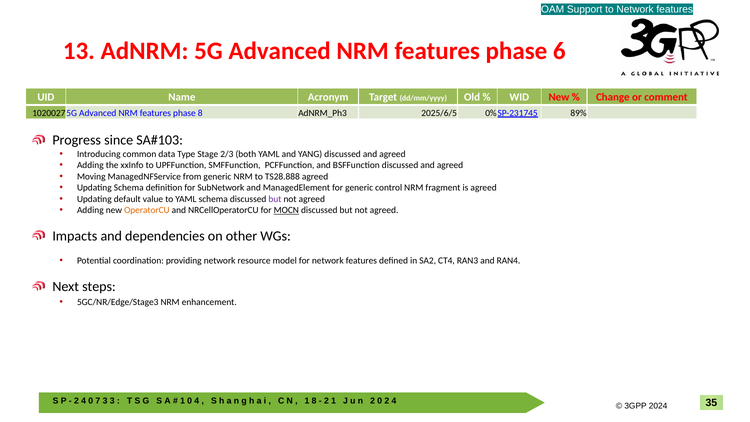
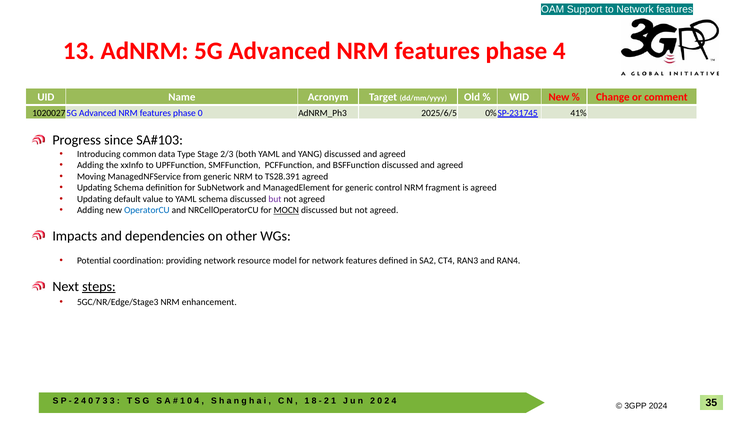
phase 6: 6 -> 4 (559, 51)
phase 8: 8 -> 0 (200, 113)
89%: 89% -> 41% (579, 113)
TS28.888: TS28.888 -> TS28.391 (282, 176)
OperatorCU colour: orange -> blue (147, 210)
steps underline: none -> present (99, 286)
